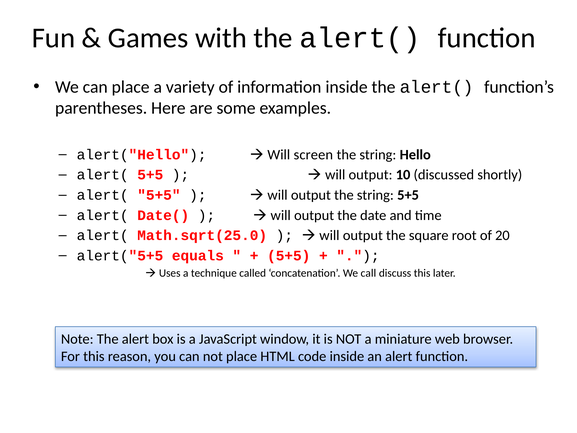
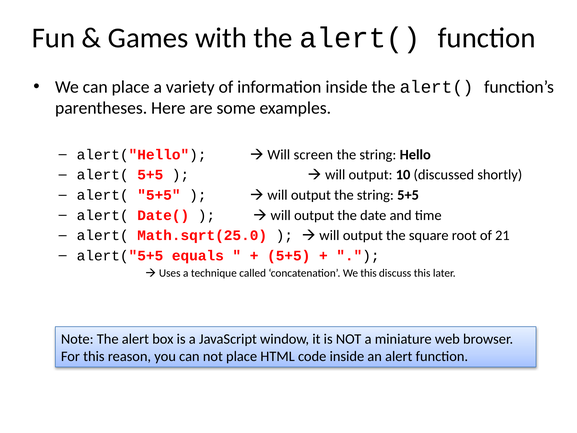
20: 20 -> 21 (502, 235)
We call: call -> this (369, 273)
